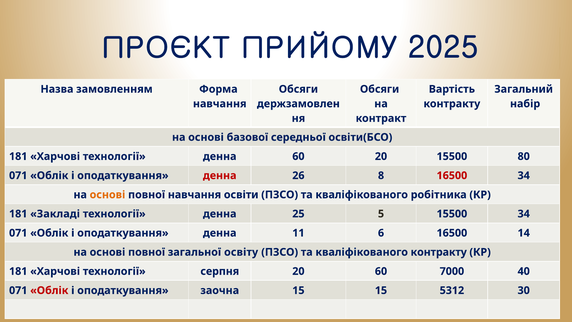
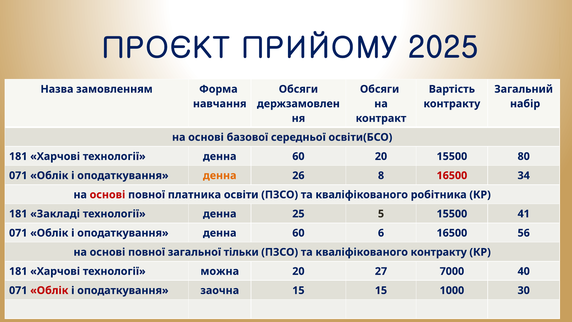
денна colour: red -> orange (220, 175)
основі colour: orange -> red (107, 195)
повної навчання: навчання -> платника (194, 195)
15500 34: 34 -> 41 (524, 214)
оподаткування денна 11: 11 -> 60 (298, 233)
14: 14 -> 56 (524, 233)
освіту: освіту -> тільки (241, 252)
серпня: серпня -> можна (220, 271)
20 60: 60 -> 27 (381, 271)
5312: 5312 -> 1000 (452, 290)
